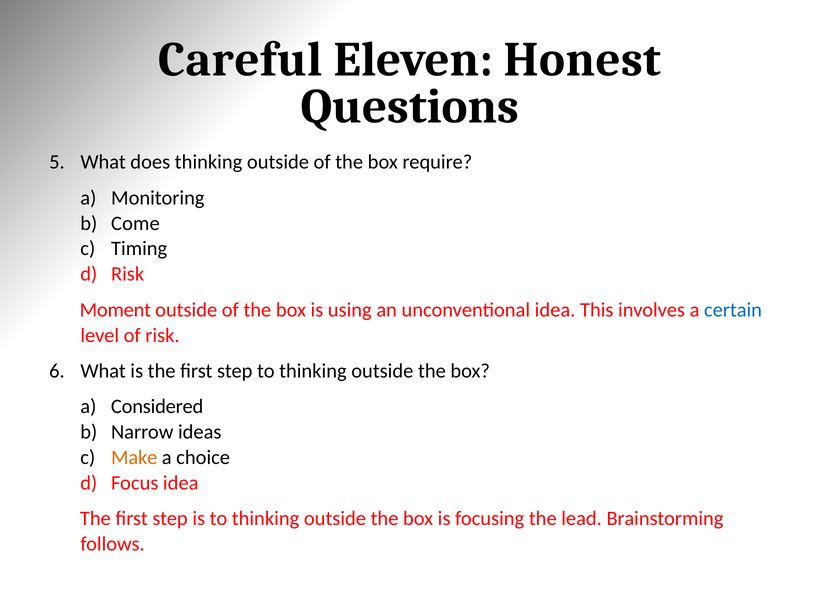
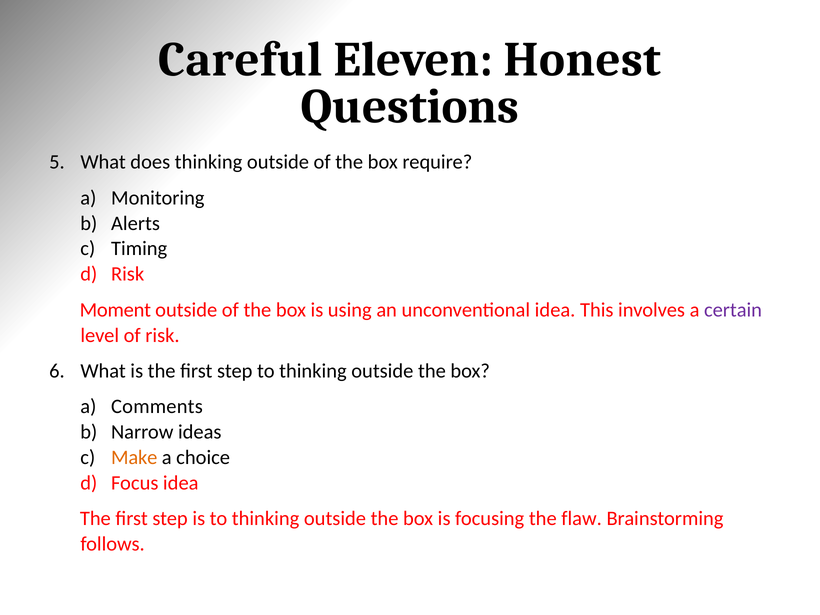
Come: Come -> Alerts (136, 223)
certain colour: blue -> purple (733, 310)
Considered: Considered -> Comments (157, 407)
lead: lead -> flaw (582, 519)
